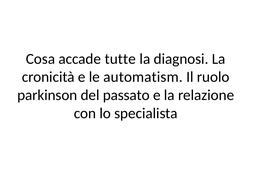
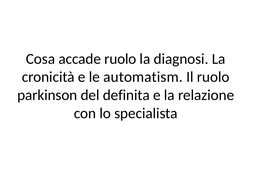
accade tutte: tutte -> ruolo (120, 59)
passato: passato -> definita (126, 95)
